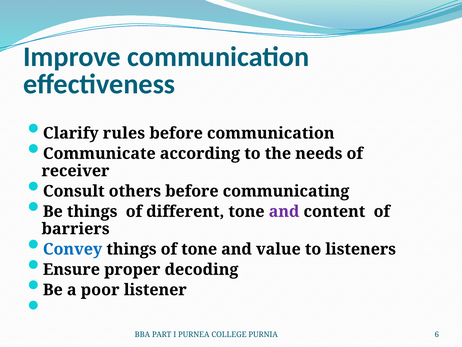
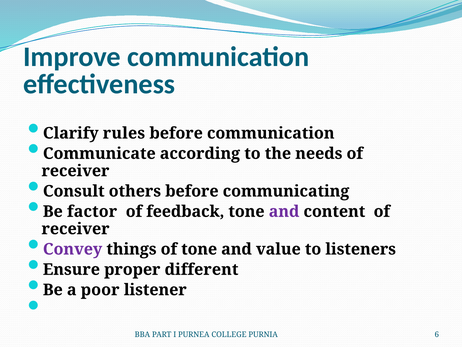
Be things: things -> factor (92, 211)
different: different -> feedback (185, 211)
barriers: barriers -> receiver (76, 229)
Convey colour: blue -> purple (73, 249)
decoding: decoding -> different (202, 269)
